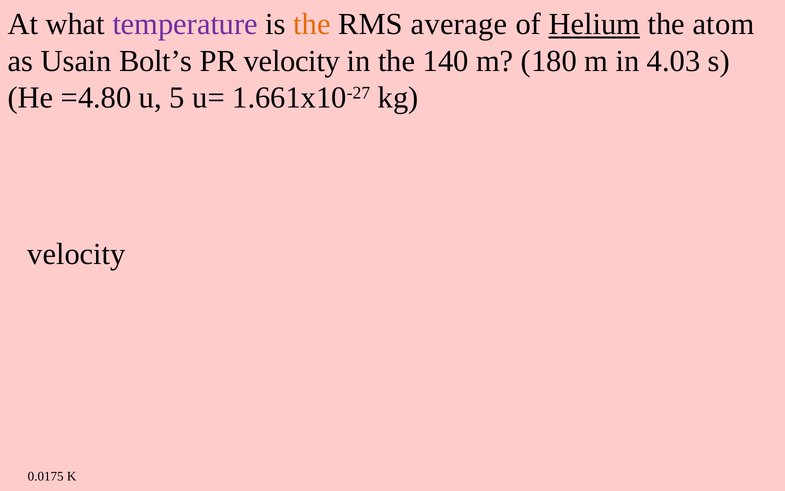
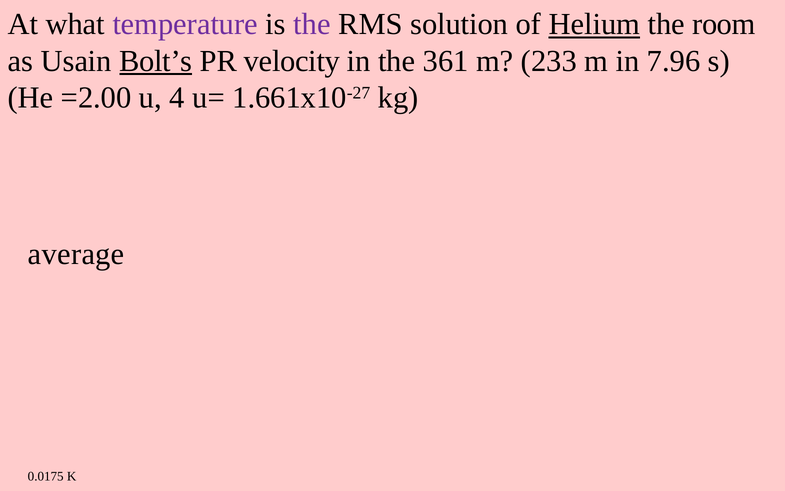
the colour: orange -> purple (312, 24)
average: average -> solution (459, 24)
atom: atom -> room (724, 24)
Bolt’s underline: none -> present (156, 61)
140: 140 -> 361 (446, 61)
180: 180 -> 233 (549, 61)
4.03: 4.03 -> 7.96 (674, 61)
=4.80: =4.80 -> =2.00 (96, 98)
5: 5 -> 4 (177, 98)
velocity: velocity -> average (76, 254)
